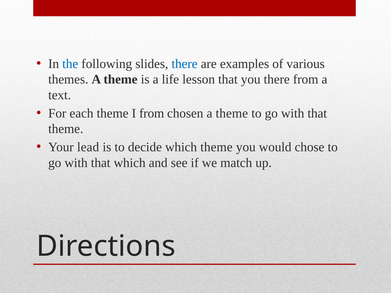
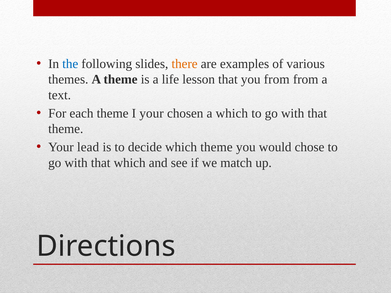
there colour: blue -> orange (185, 64)
you there: there -> from (277, 79)
I from: from -> your (152, 113)
chosen a theme: theme -> which (232, 113)
